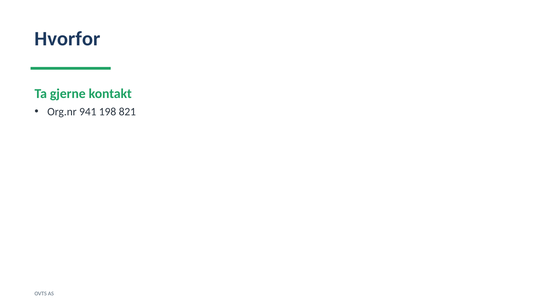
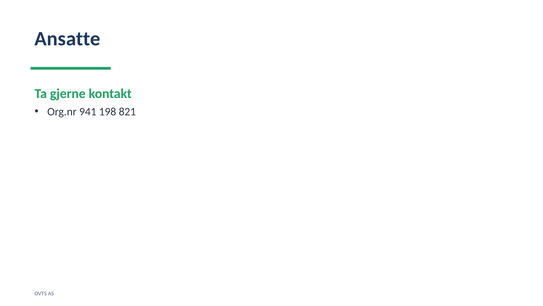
Hvorfor: Hvorfor -> Ansatte (68, 39)
